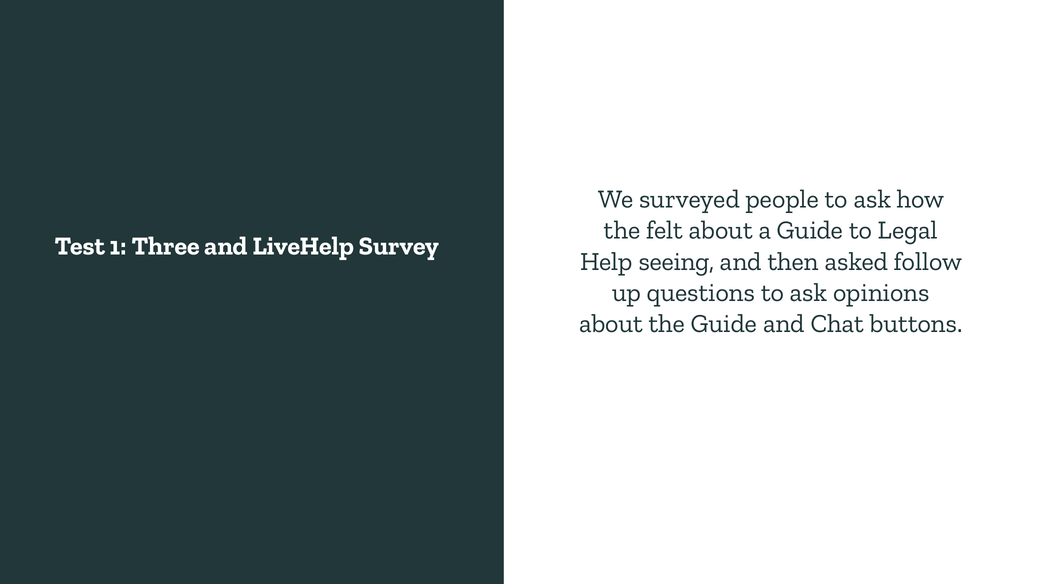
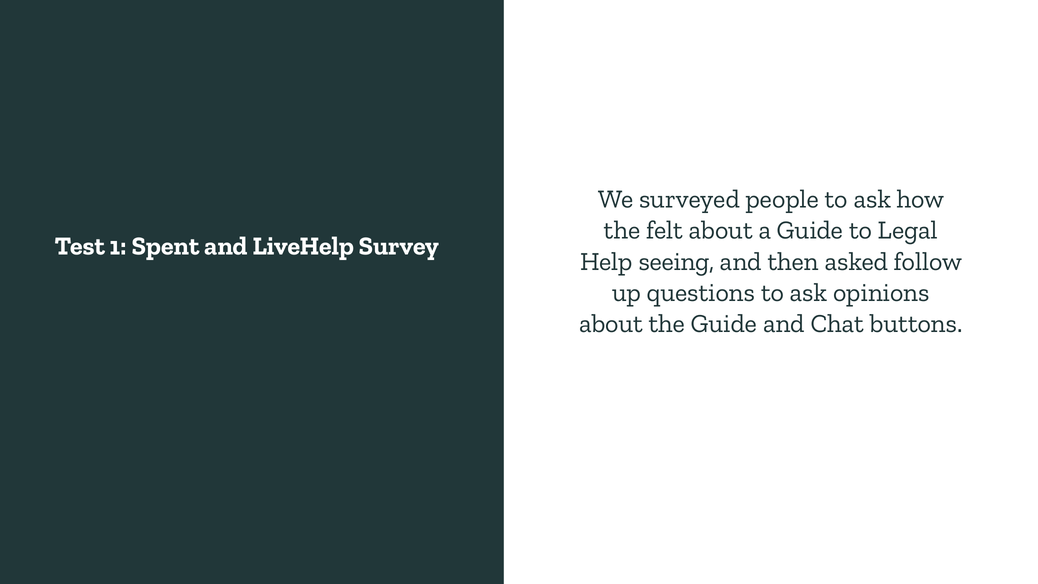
Three: Three -> Spent (166, 246)
